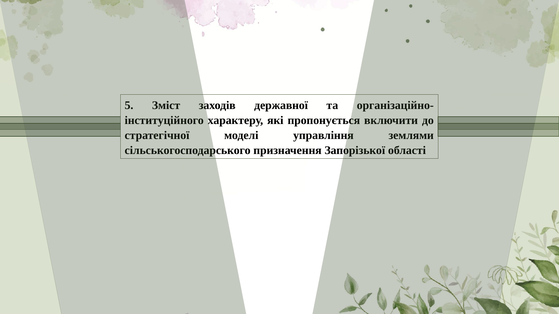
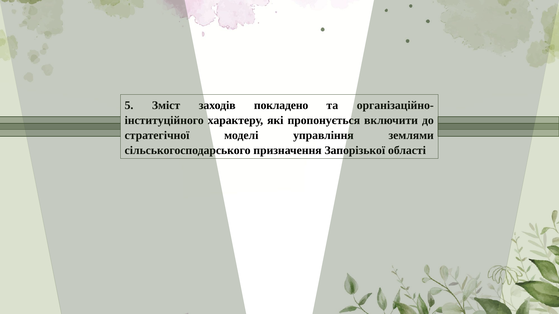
державної: державної -> покладено (281, 106)
